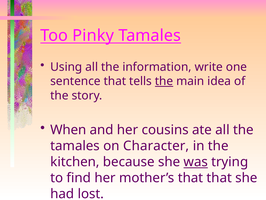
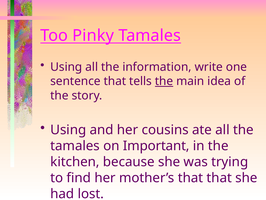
When: When -> Using (68, 130)
Character: Character -> Important (156, 146)
was underline: present -> none (196, 162)
